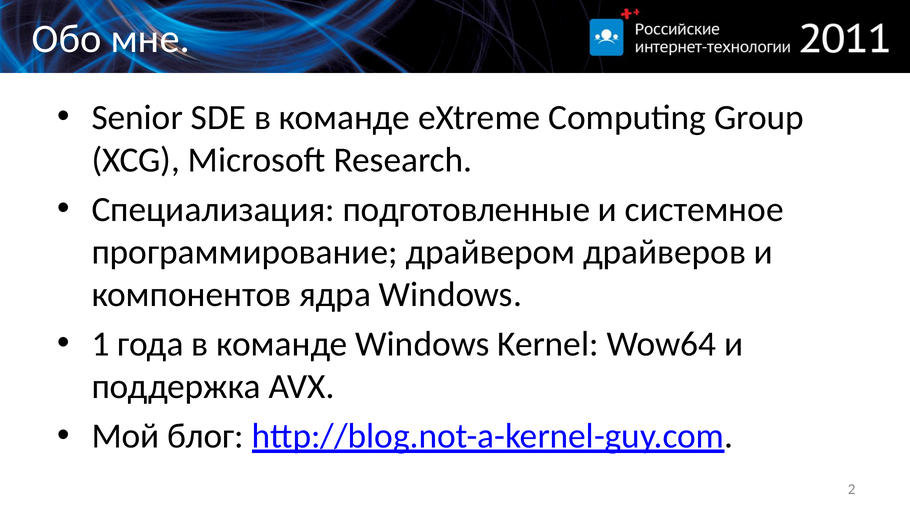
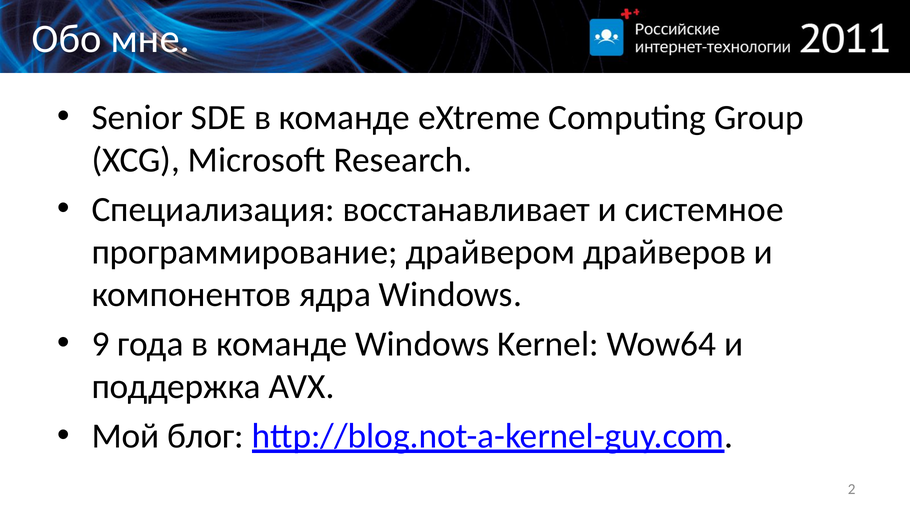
подготовленные: подготовленные -> восстанавливает (466, 209)
1: 1 -> 9 (101, 344)
